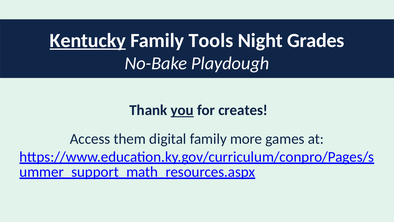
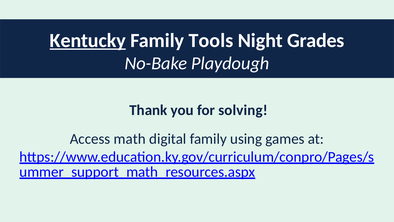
you underline: present -> none (182, 110)
creates: creates -> solving (243, 110)
them: them -> math (130, 139)
more: more -> using (246, 139)
